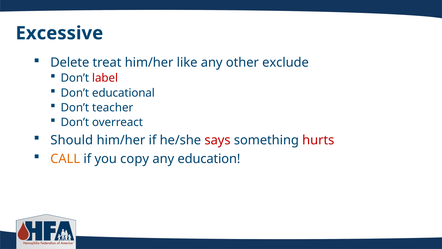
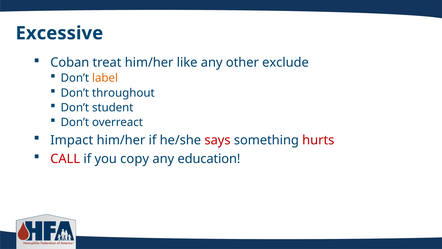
Delete: Delete -> Coban (70, 63)
label colour: red -> orange (105, 78)
educational: educational -> throughout (123, 93)
teacher: teacher -> student (113, 107)
Should: Should -> Impact (72, 140)
CALL colour: orange -> red (65, 159)
